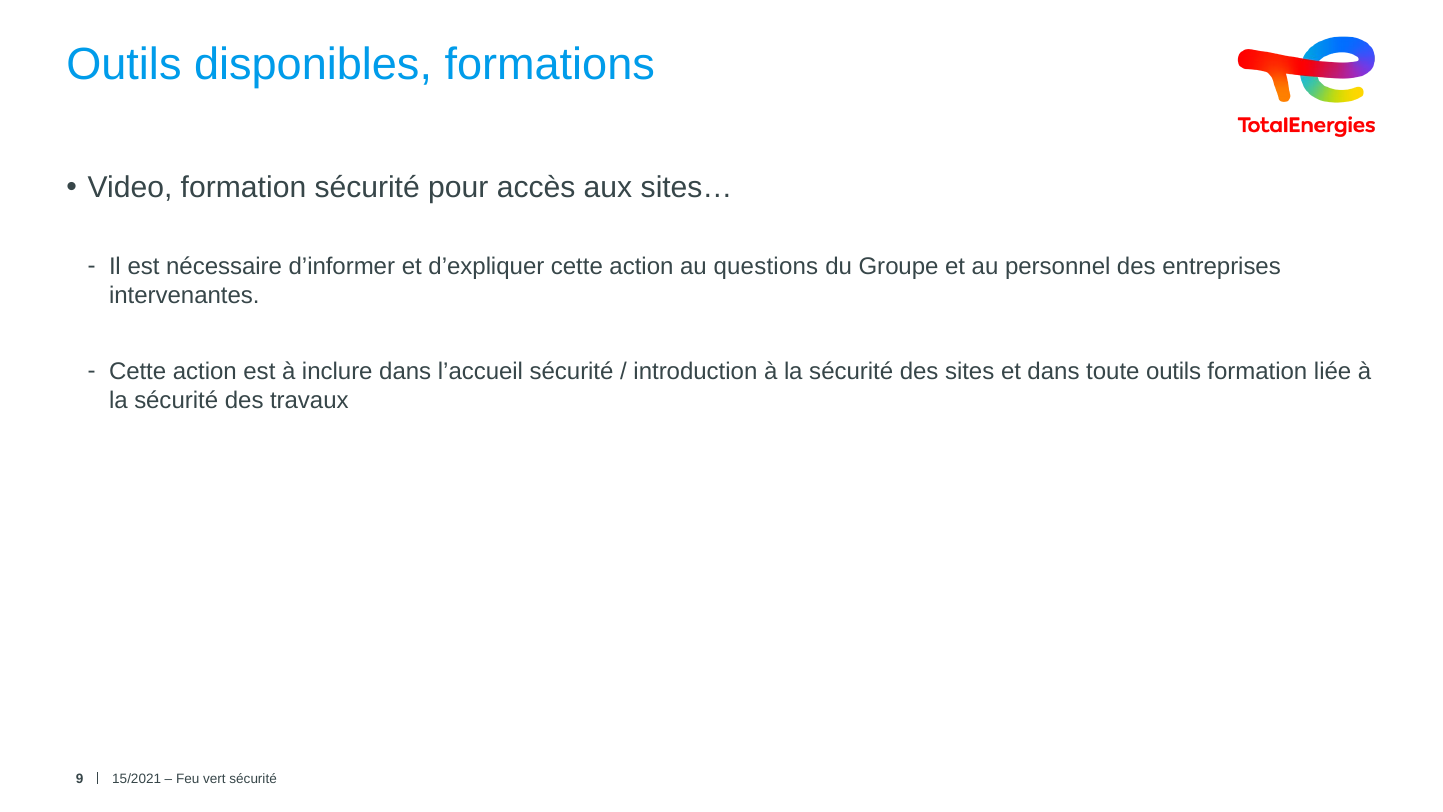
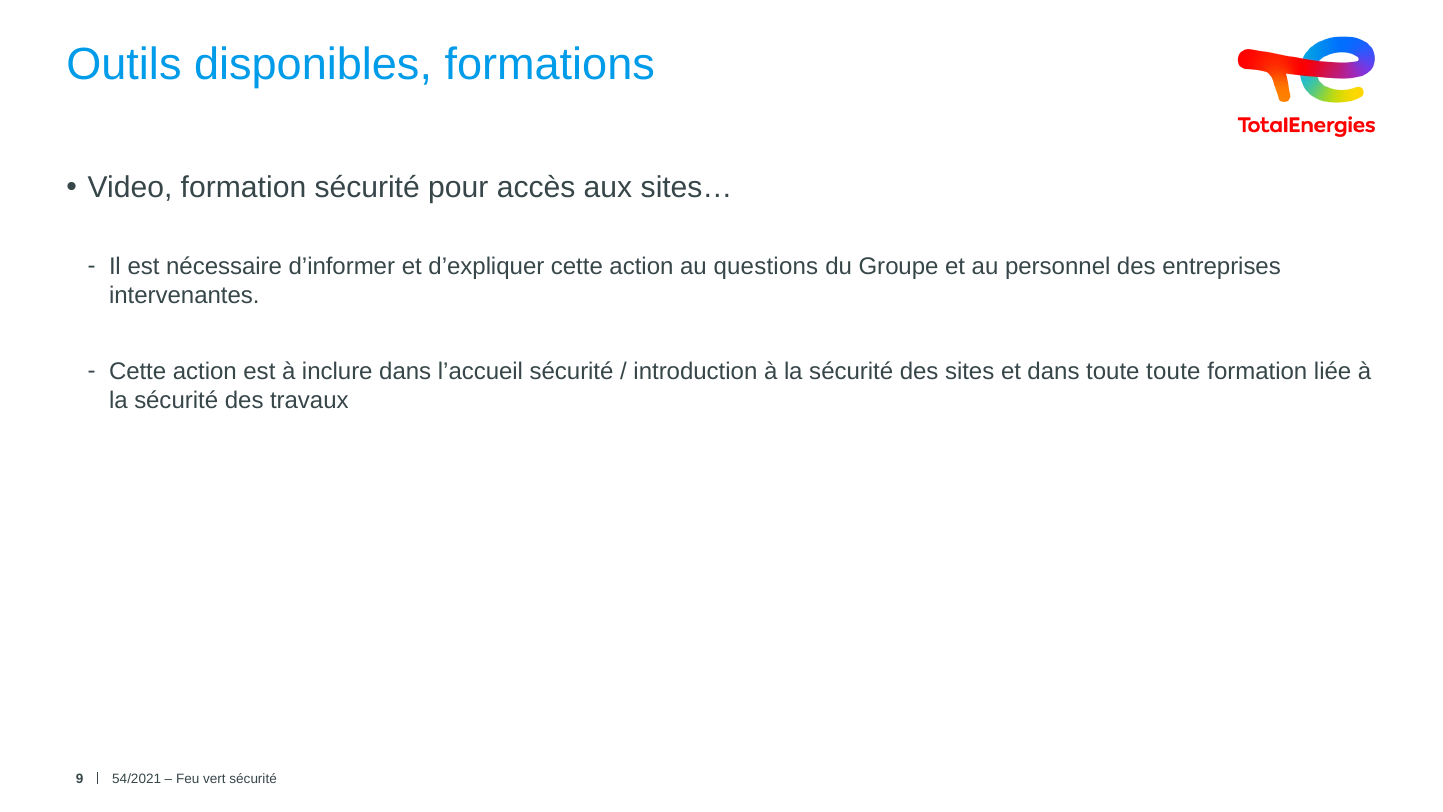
toute outils: outils -> toute (1173, 372)
15/2021: 15/2021 -> 54/2021 (137, 779)
